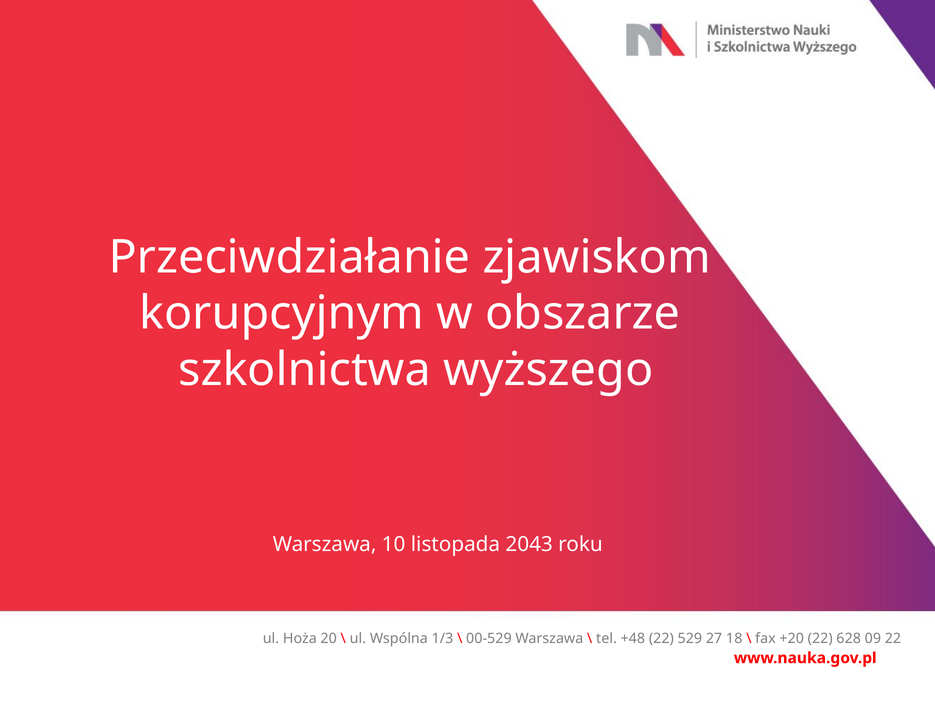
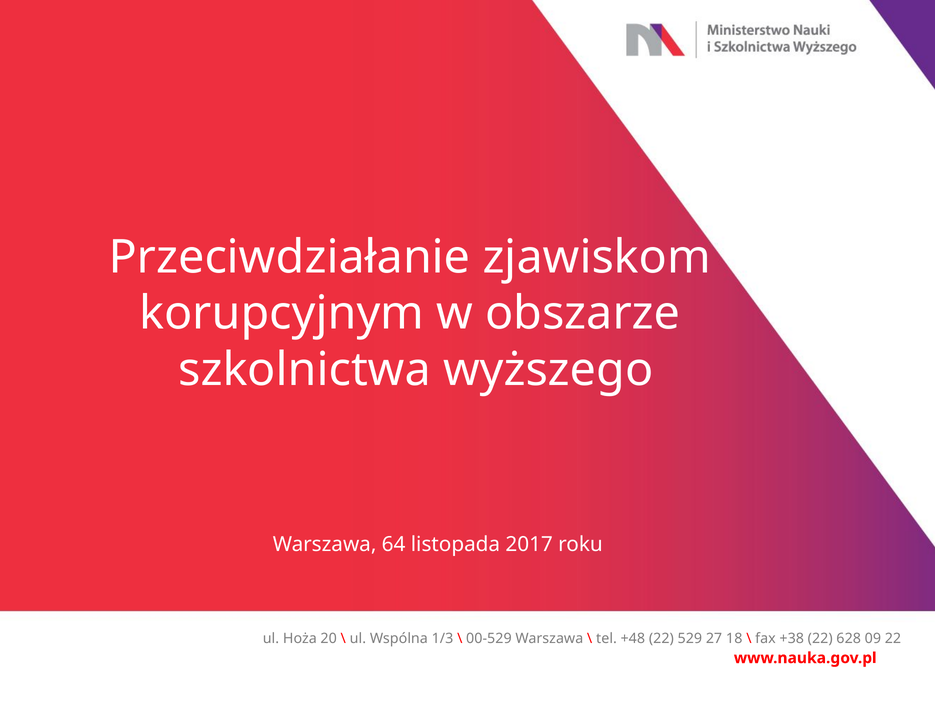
10: 10 -> 64 (394, 544)
2043: 2043 -> 2017 (529, 544)
+20: +20 -> +38 (792, 639)
